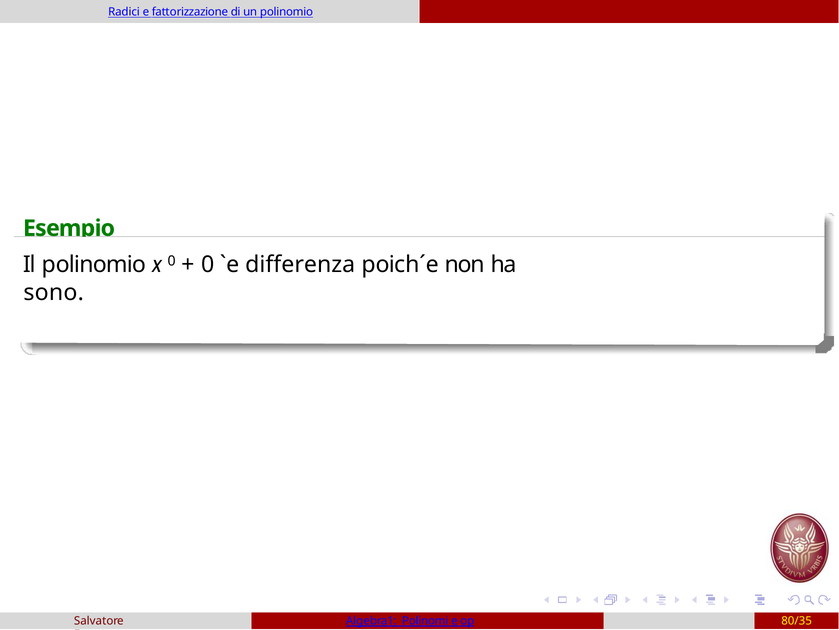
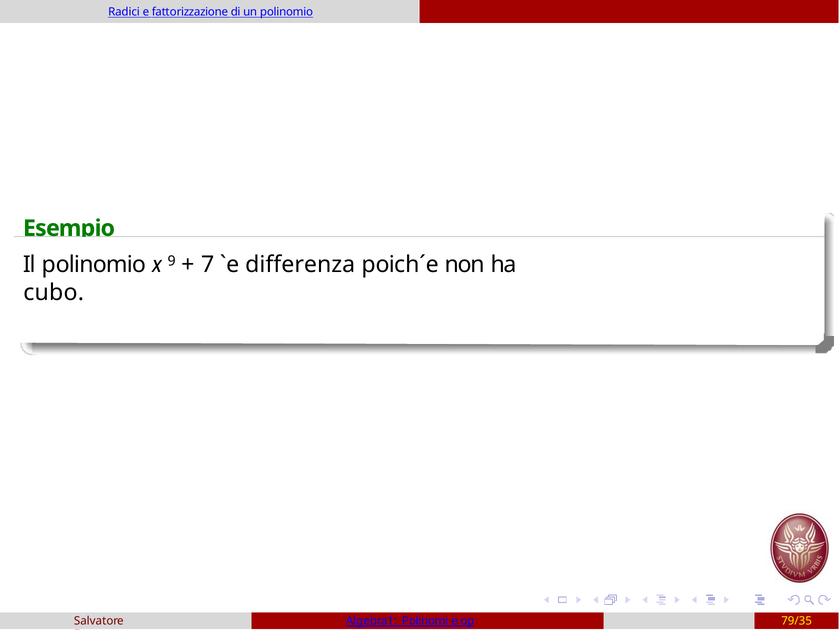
x 0: 0 -> 9 (172, 261)
0: 0 -> 7 (208, 265)
sono: sono -> cubo (54, 293)
80/35: 80/35 -> 79/35 (797, 621)
